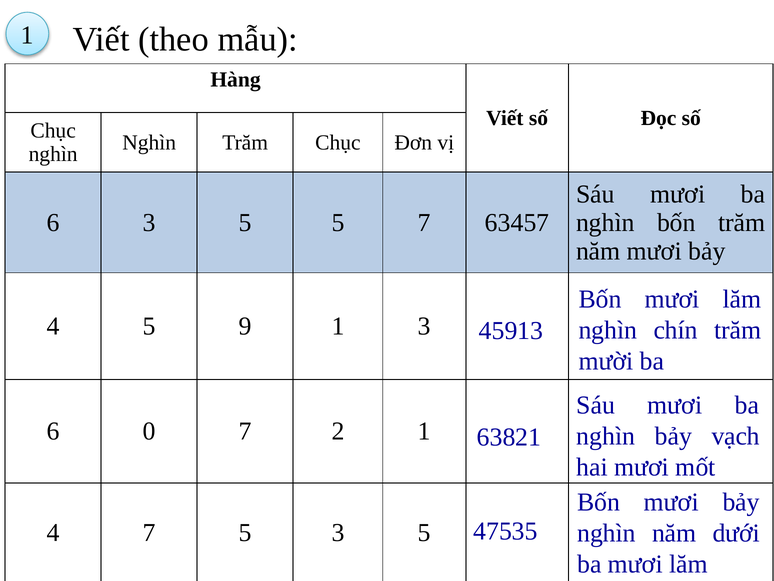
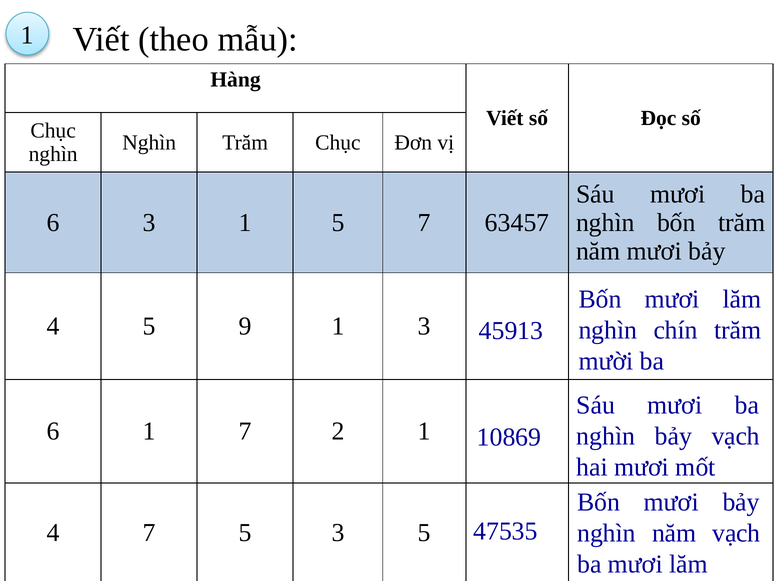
6 3 5: 5 -> 1 (245, 222)
6 0: 0 -> 1 (149, 431)
63821: 63821 -> 10869 (509, 437)
năm dưới: dưới -> vạch (736, 533)
